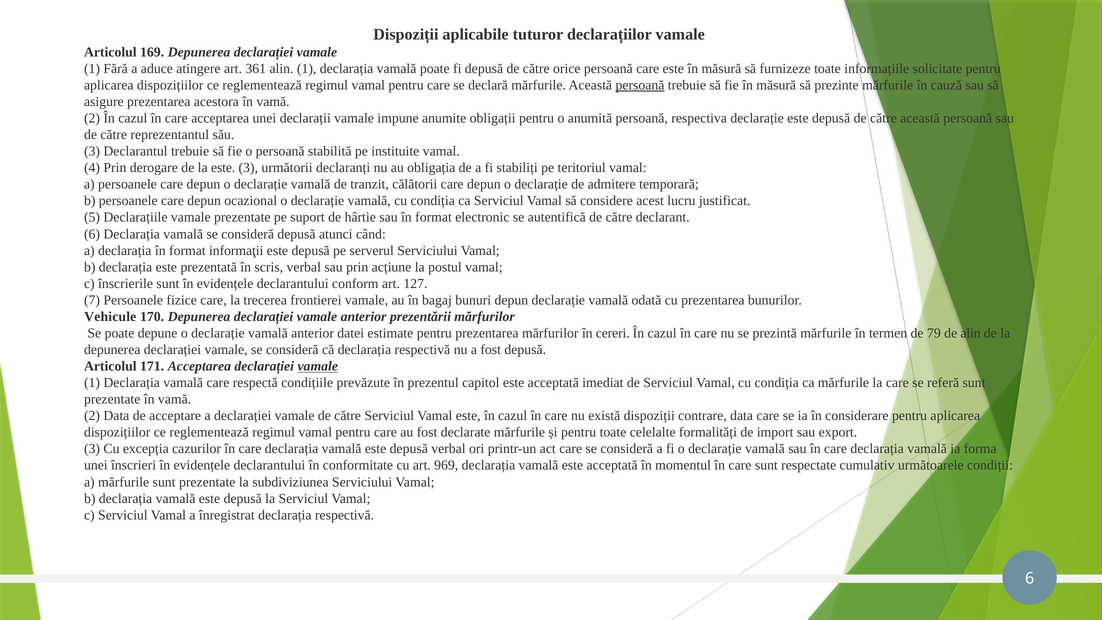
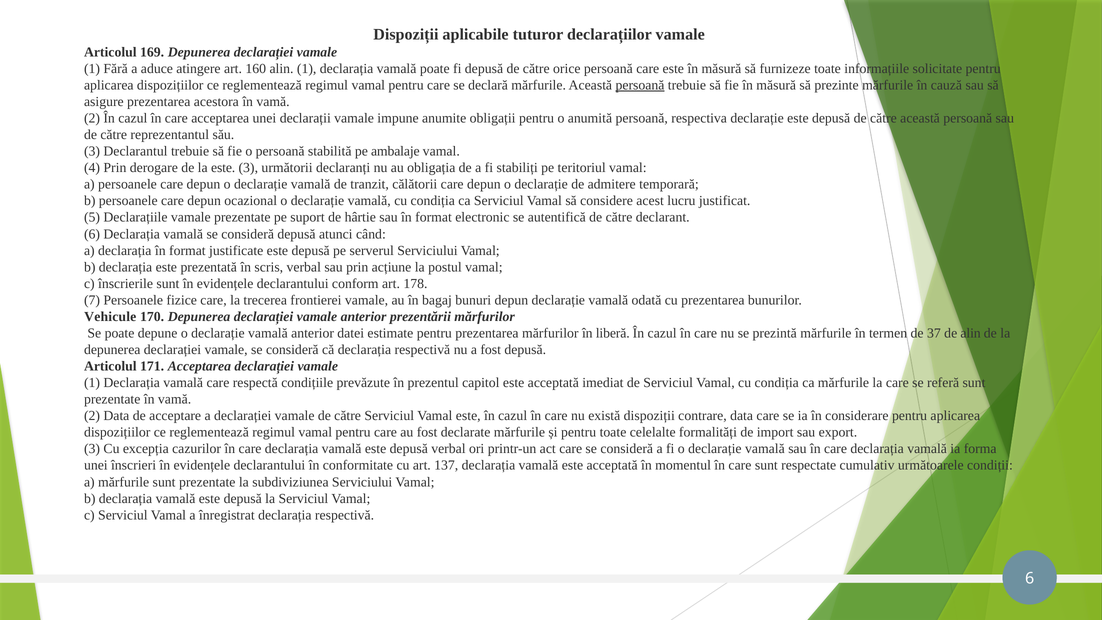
361: 361 -> 160 (256, 69)
instituite: instituite -> ambalaje (395, 151)
informaţii: informaţii -> justificate (236, 250)
127: 127 -> 178 (415, 284)
cereri: cereri -> liberă (613, 333)
79: 79 -> 37 (934, 333)
vamale underline: present -> none (318, 366)
969: 969 -> 137 (446, 465)
